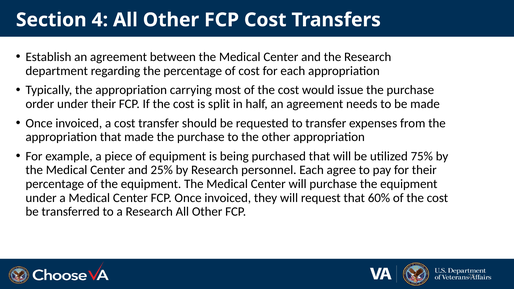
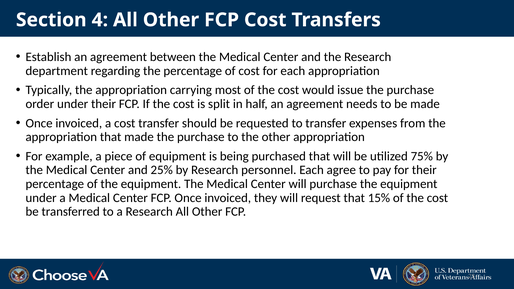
60%: 60% -> 15% (379, 198)
